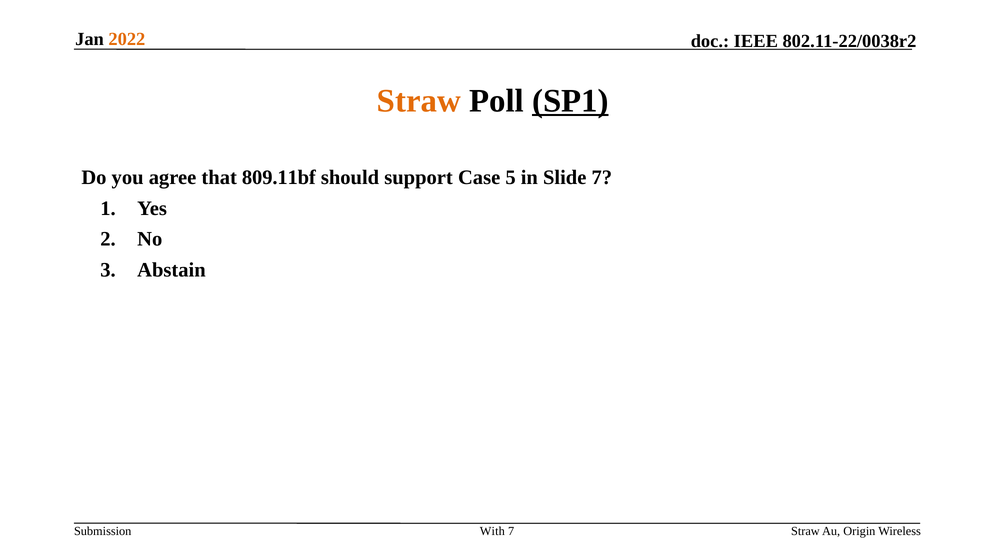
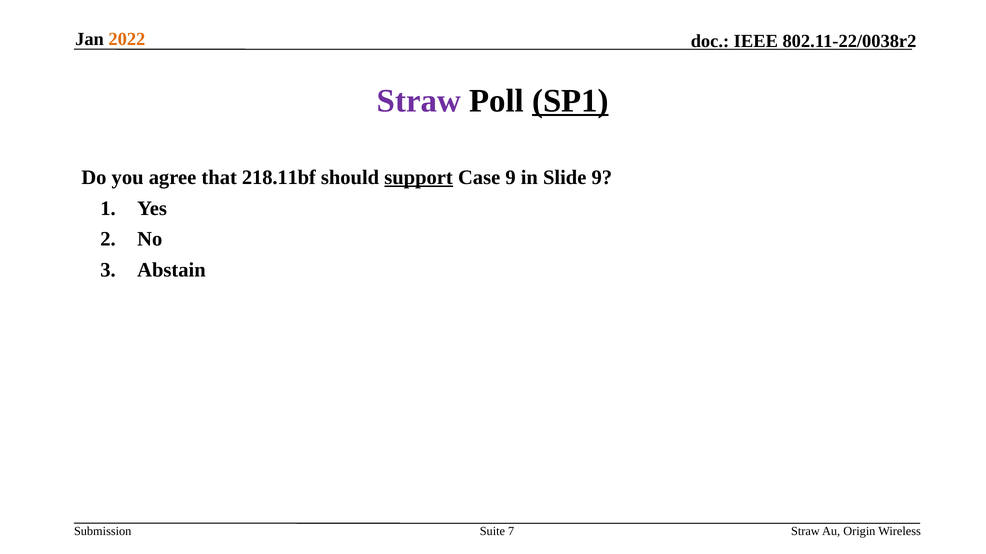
Straw colour: orange -> purple (419, 101)
809.11bf: 809.11bf -> 218.11bf (279, 178)
support underline: none -> present (419, 178)
Case 5: 5 -> 9 (511, 178)
Slide 7: 7 -> 9 (602, 178)
With: With -> Suite (492, 532)
